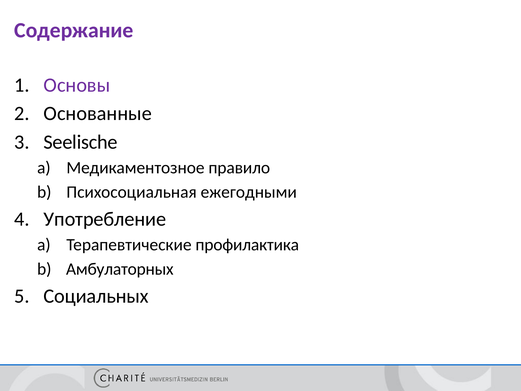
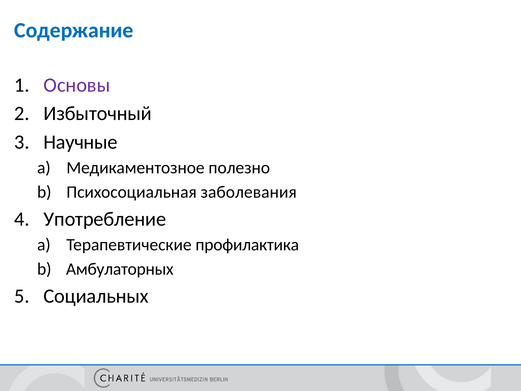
Содержание colour: purple -> blue (74, 30)
Основанные: Основанные -> Избыточный (98, 114)
Seelische: Seelische -> Научные (81, 142)
правило: правило -> полезно (239, 168)
ежегодными: ежегодными -> заболевания (249, 192)
